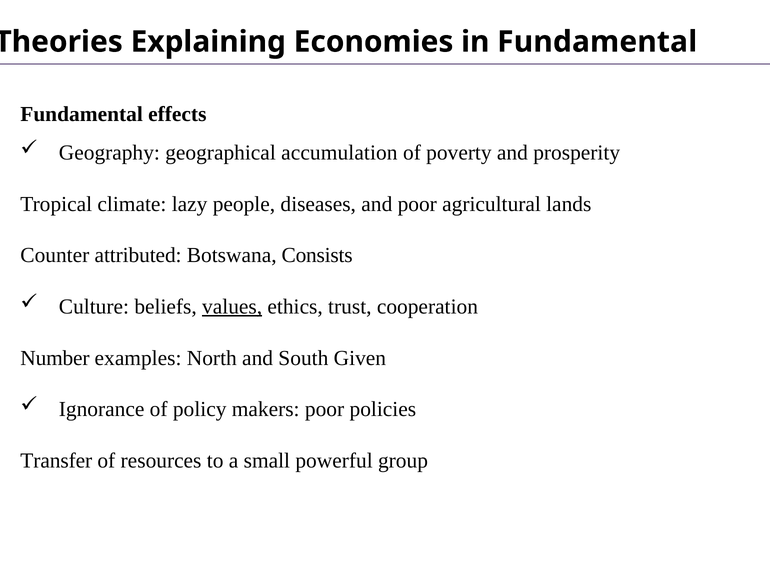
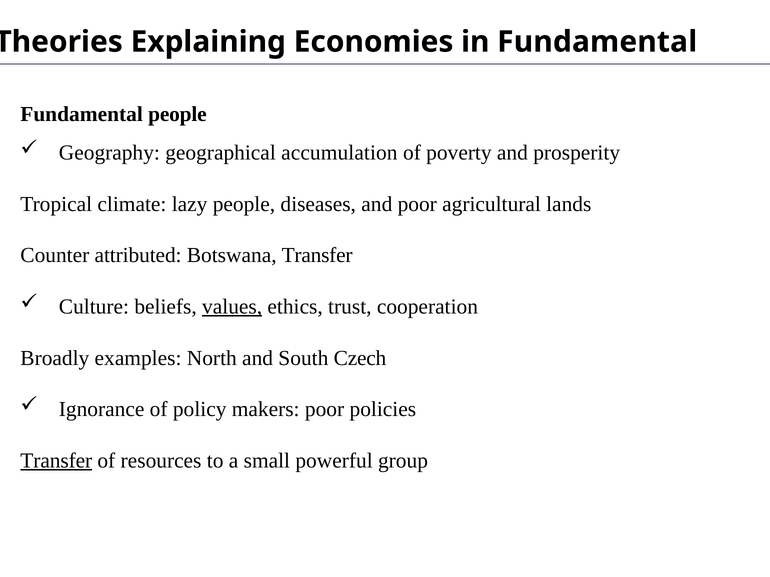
Fundamental effects: effects -> people (177, 114)
Botswana Consists: Consists -> Transfer (317, 256)
Number: Number -> Broadly (55, 358)
Given: Given -> Czech (360, 358)
Transfer underline: none -> present (56, 461)
